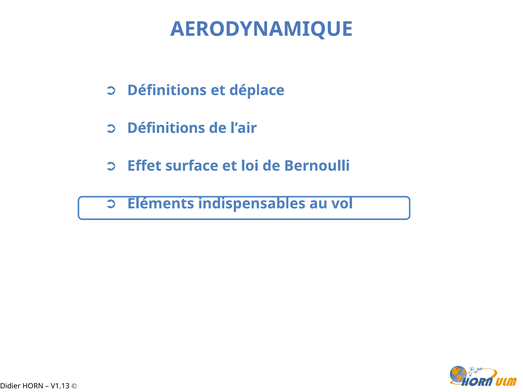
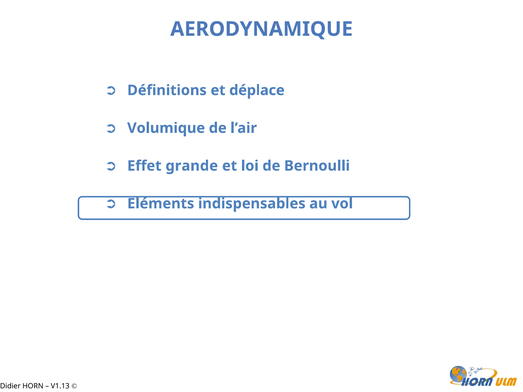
Définitions: Définitions -> Volumique (166, 128)
surface: surface -> grande (192, 166)
